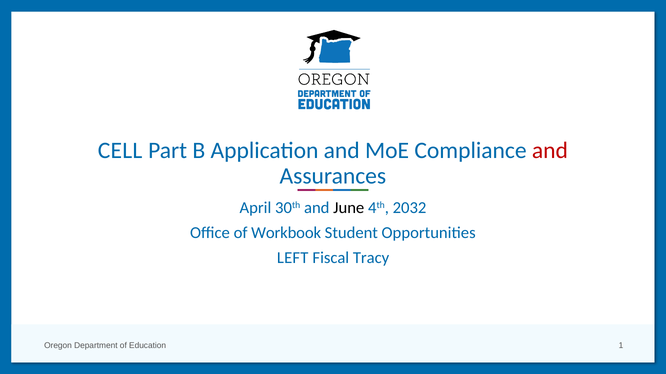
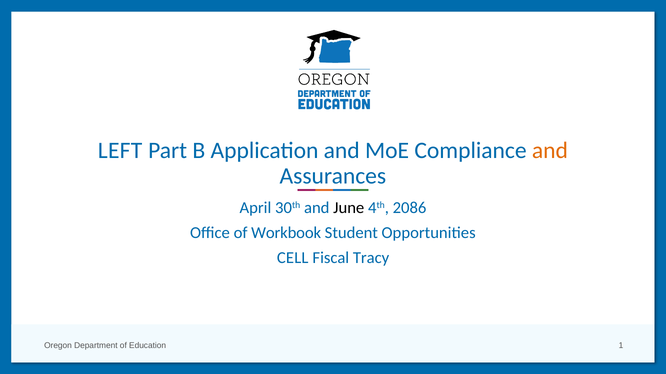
CELL: CELL -> LEFT (120, 151)
and colour: red -> orange (550, 151)
2032: 2032 -> 2086 (410, 208)
LEFT: LEFT -> CELL (293, 258)
